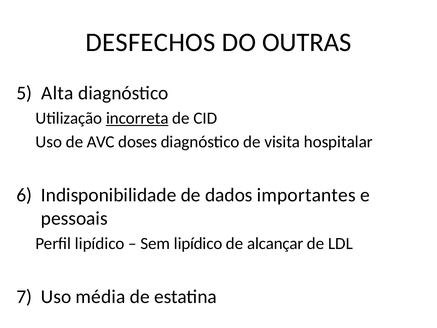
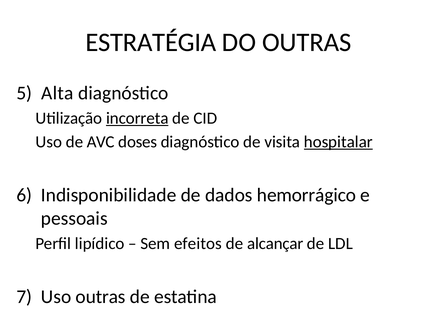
DESFECHOS: DESFECHOS -> ESTRATÉGIA (151, 42)
hospitalar underline: none -> present (338, 142)
importantes: importantes -> hemorrágico (306, 195)
Sem lipídico: lipídico -> efeitos (198, 243)
Uso média: média -> outras (101, 297)
